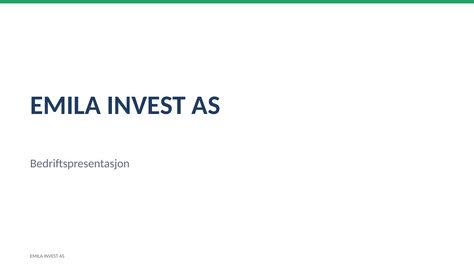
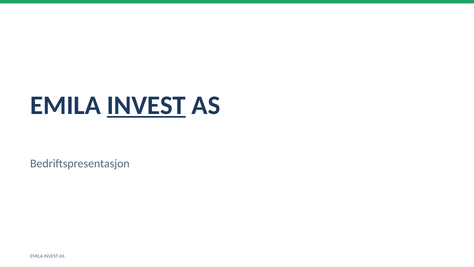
INVEST underline: none -> present (146, 105)
